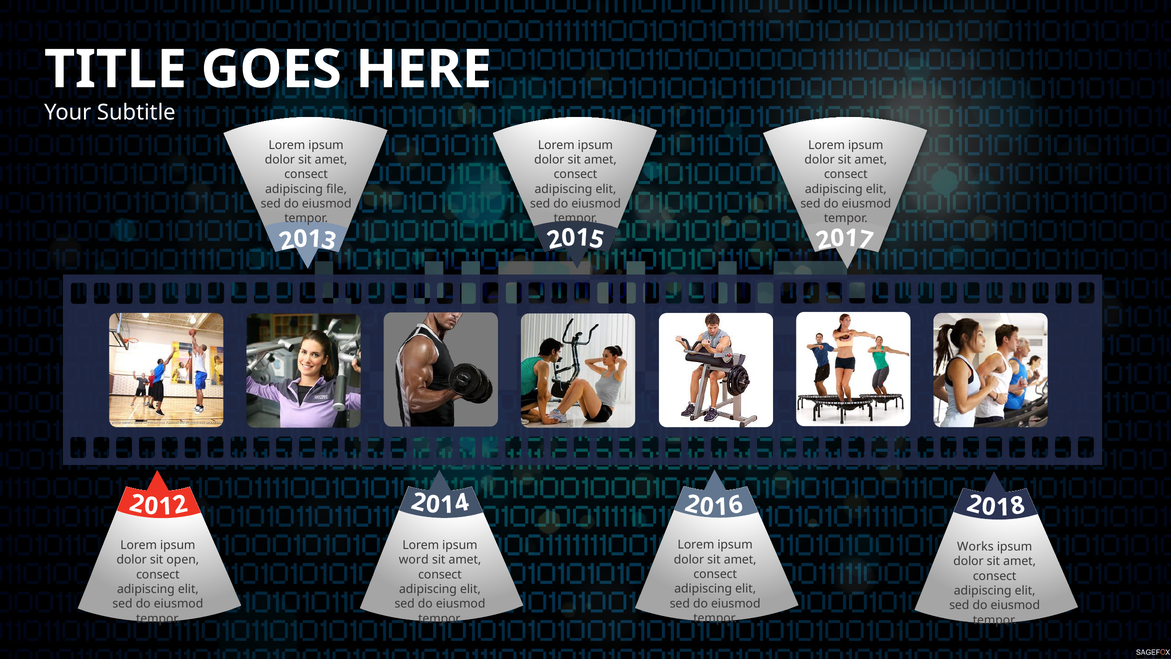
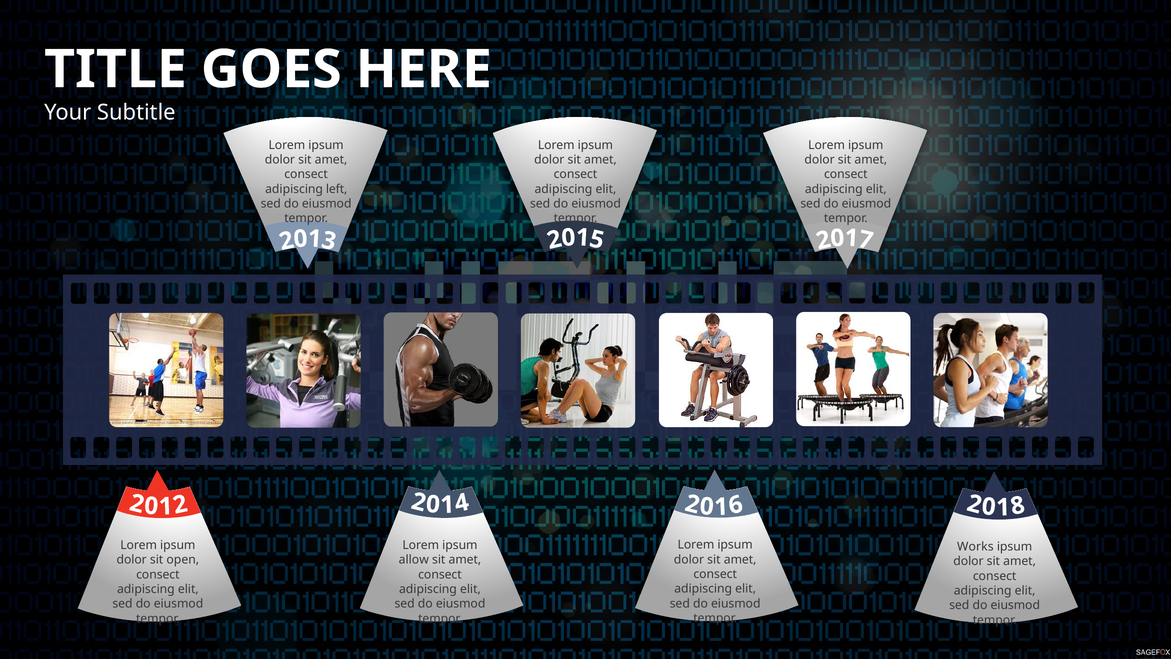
file: file -> left (337, 189)
word: word -> allow (414, 560)
